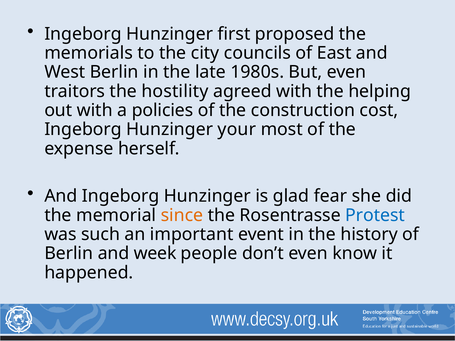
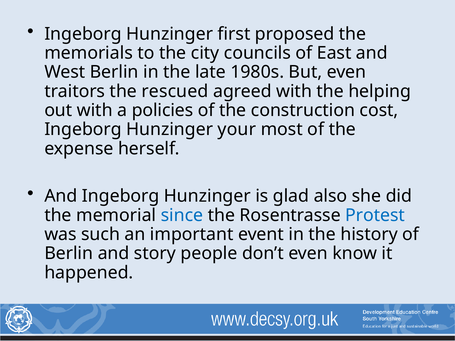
hostility: hostility -> rescued (175, 91)
fear: fear -> also (330, 196)
since colour: orange -> blue (182, 215)
week: week -> story (155, 254)
